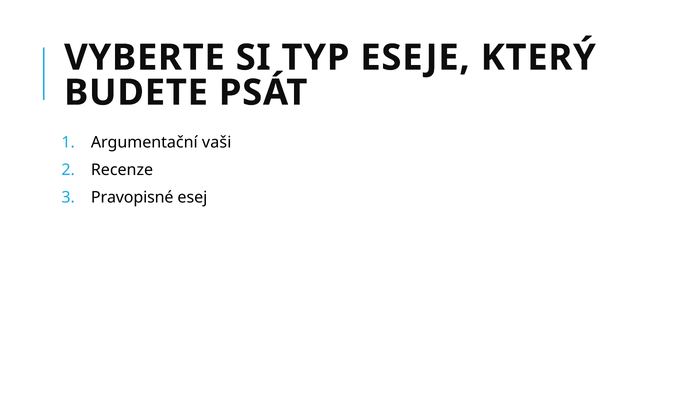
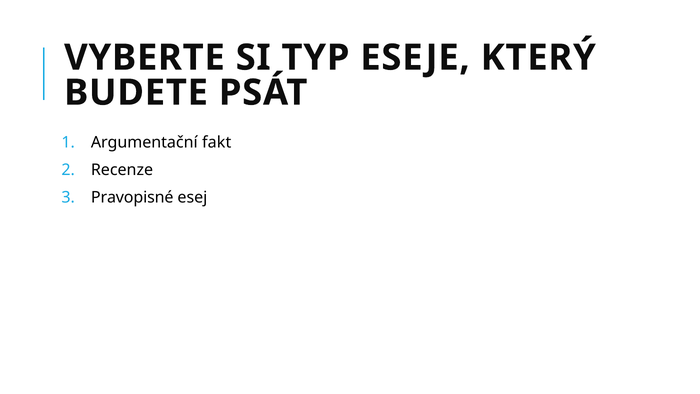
vaši: vaši -> fakt (217, 142)
